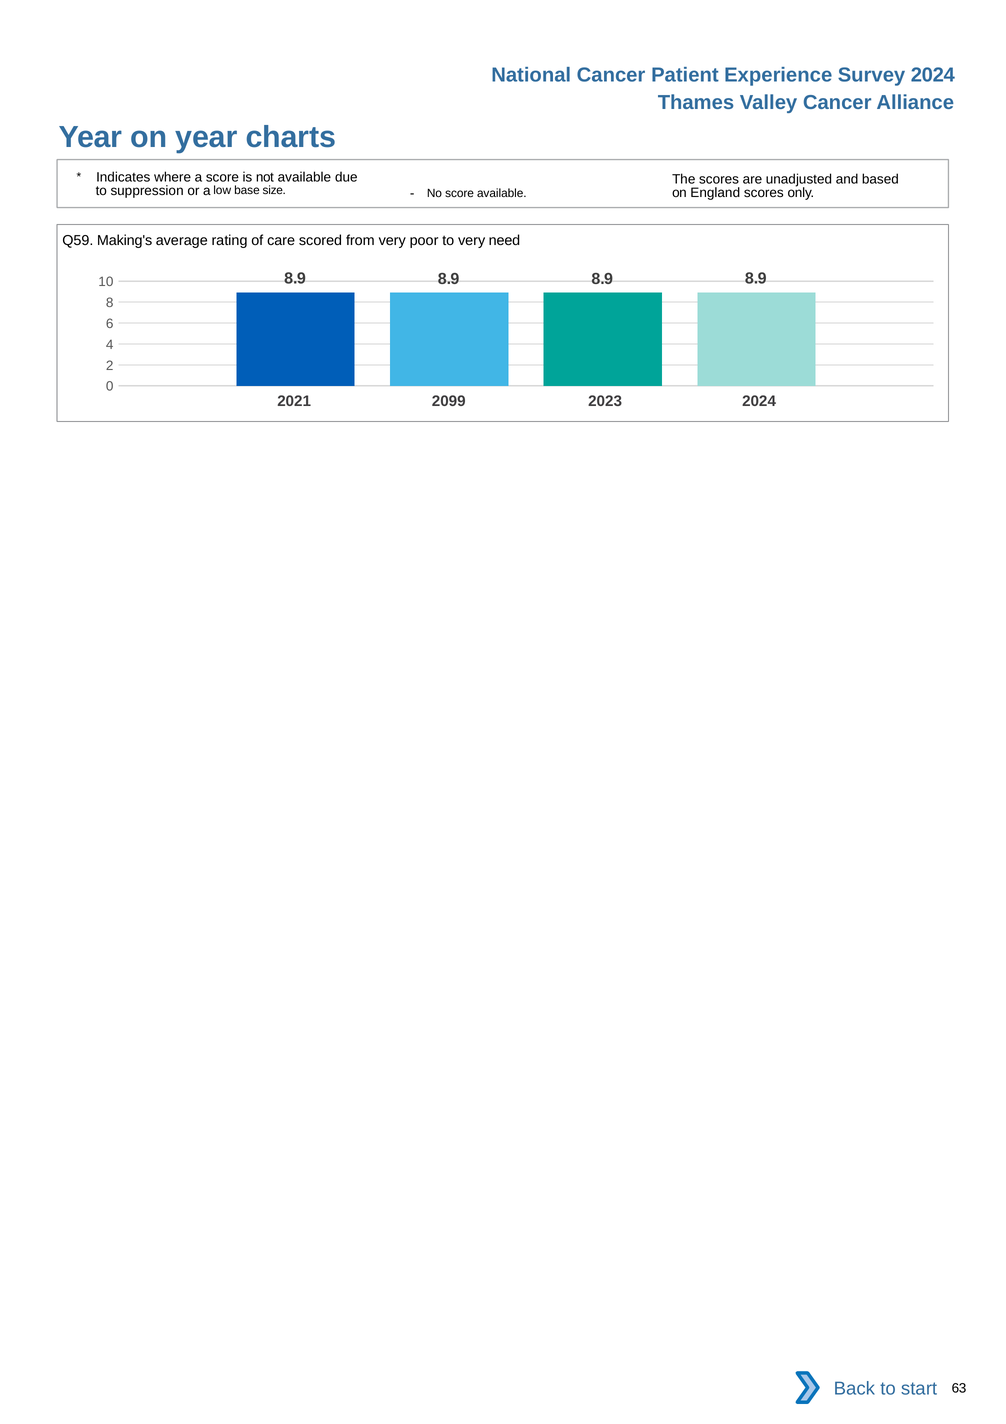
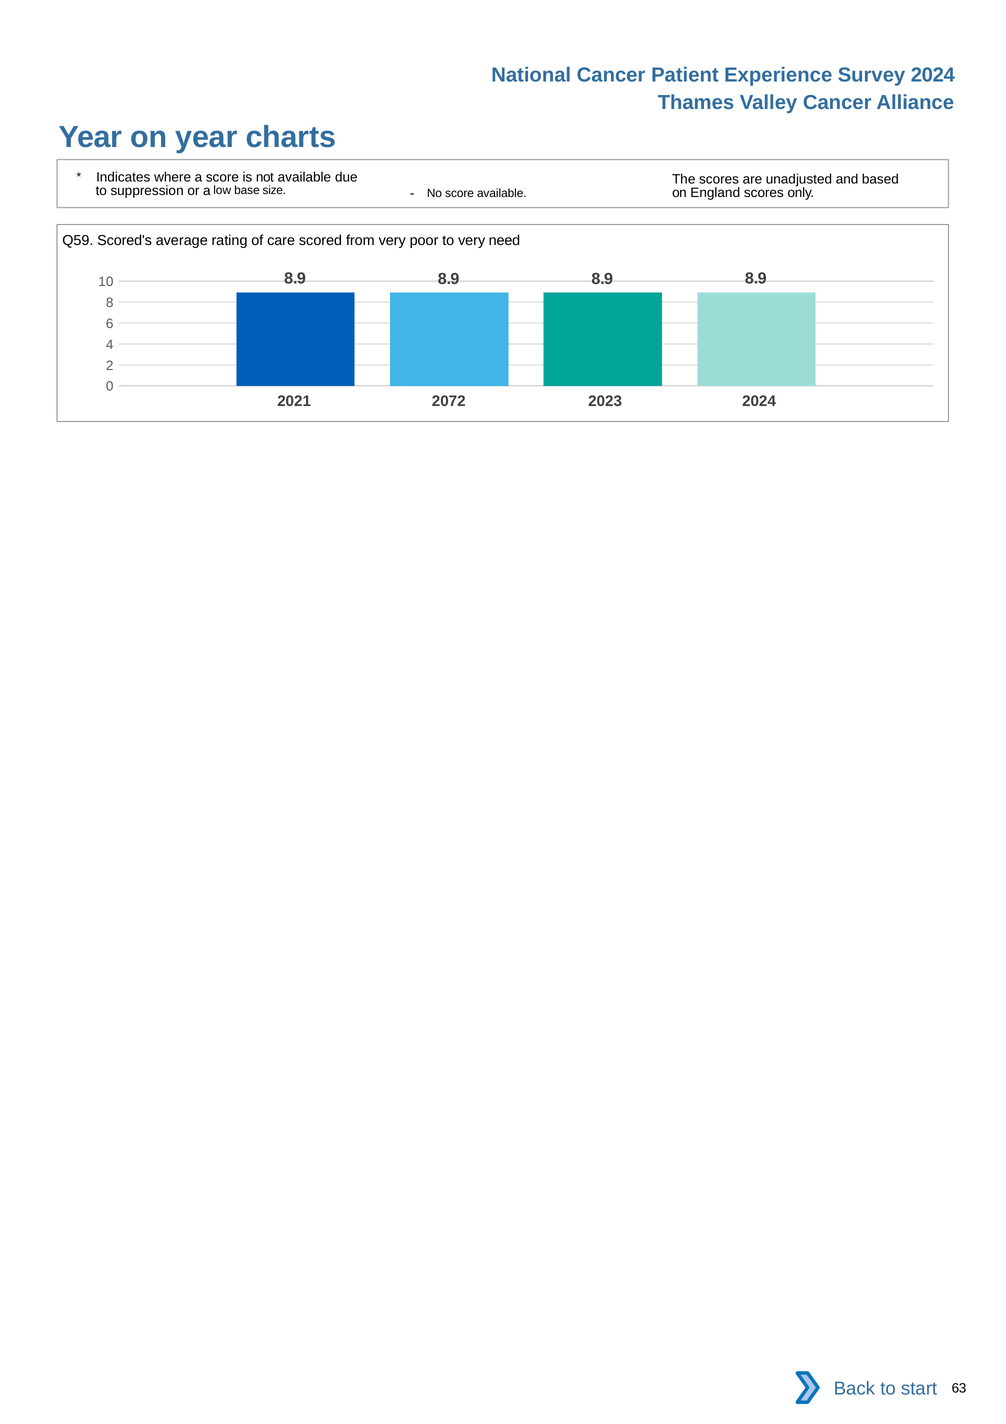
Making's: Making's -> Scored's (125, 240)
2099: 2099 -> 2072 (449, 401)
